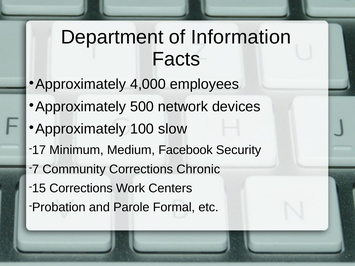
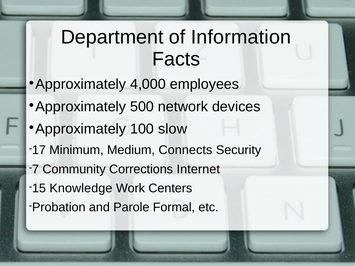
Facebook: Facebook -> Connects (185, 150)
Chronic: Chronic -> Internet (198, 169)
15 Corrections: Corrections -> Knowledge (81, 188)
